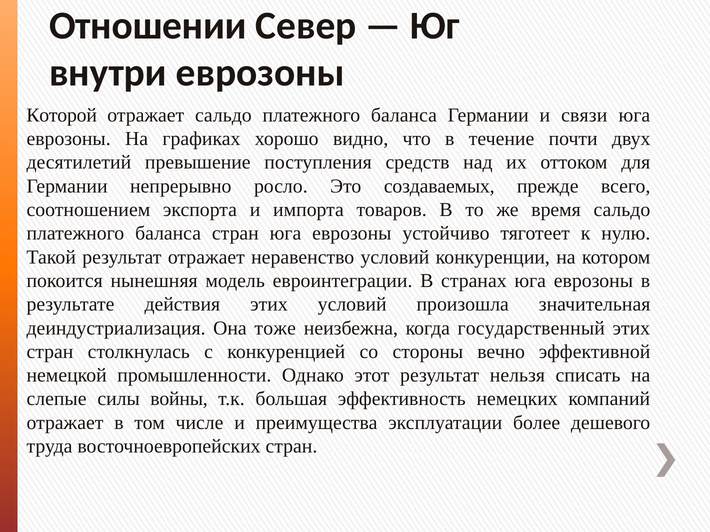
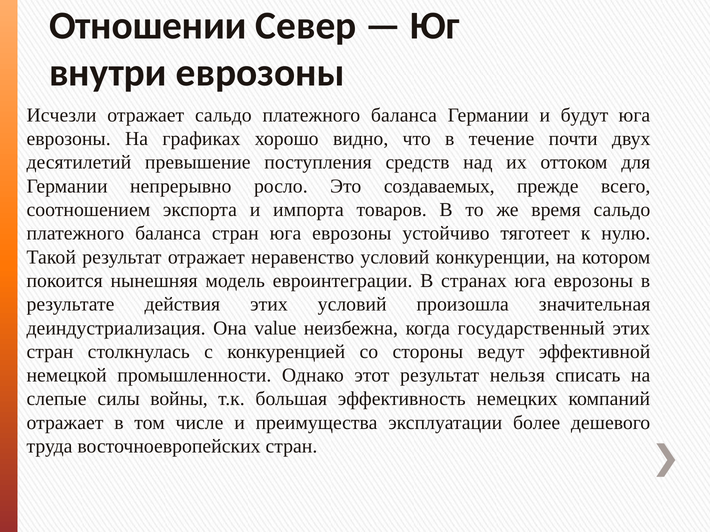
Которой: Которой -> Исчезли (62, 115)
связи: связи -> будут (584, 115)
тоже: тоже -> value (275, 328)
вечно: вечно -> ведут (501, 352)
